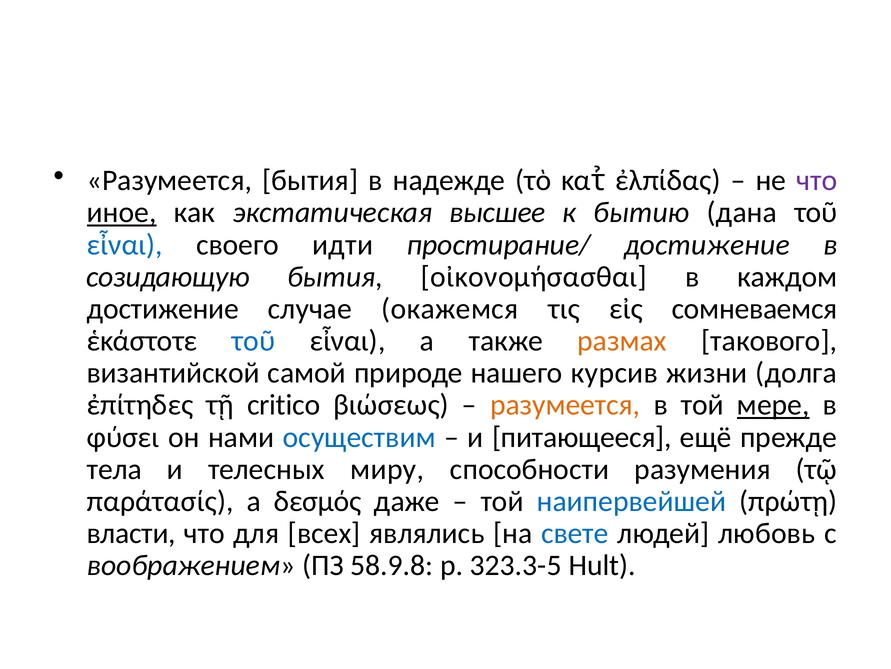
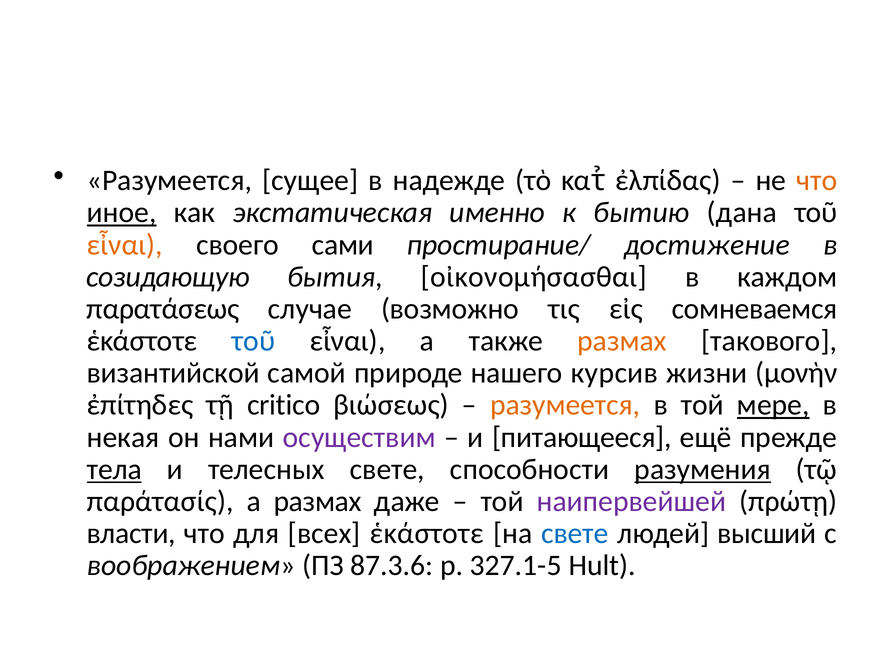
Разумеется бытия: бытия -> сущее (310, 180)
что colour: purple -> orange (817, 180)
высшее: высшее -> именно (497, 212)
εἶναι colour: blue -> orange (125, 244)
идти: идти -> сами (343, 244)
достижение: достижение -> παρατάσεως (163, 309)
окажемся: окажемся -> возможно (450, 309)
долга: долга -> μονὴν (796, 373)
φύσει: φύσει -> некая (123, 437)
осуществим colour: blue -> purple (359, 437)
тела underline: none -> present (114, 469)
телесных миру: миру -> свете (387, 469)
разумения underline: none -> present (703, 469)
а δεσμός: δεσμός -> размах (318, 501)
наипервейшей colour: blue -> purple (632, 501)
всех являлись: являлись -> ἑκάστοτε (427, 533)
любовь: любовь -> высший (767, 533)
58.9.8: 58.9.8 -> 87.3.6 (392, 565)
323.3-5: 323.3-5 -> 327.1-5 (516, 565)
